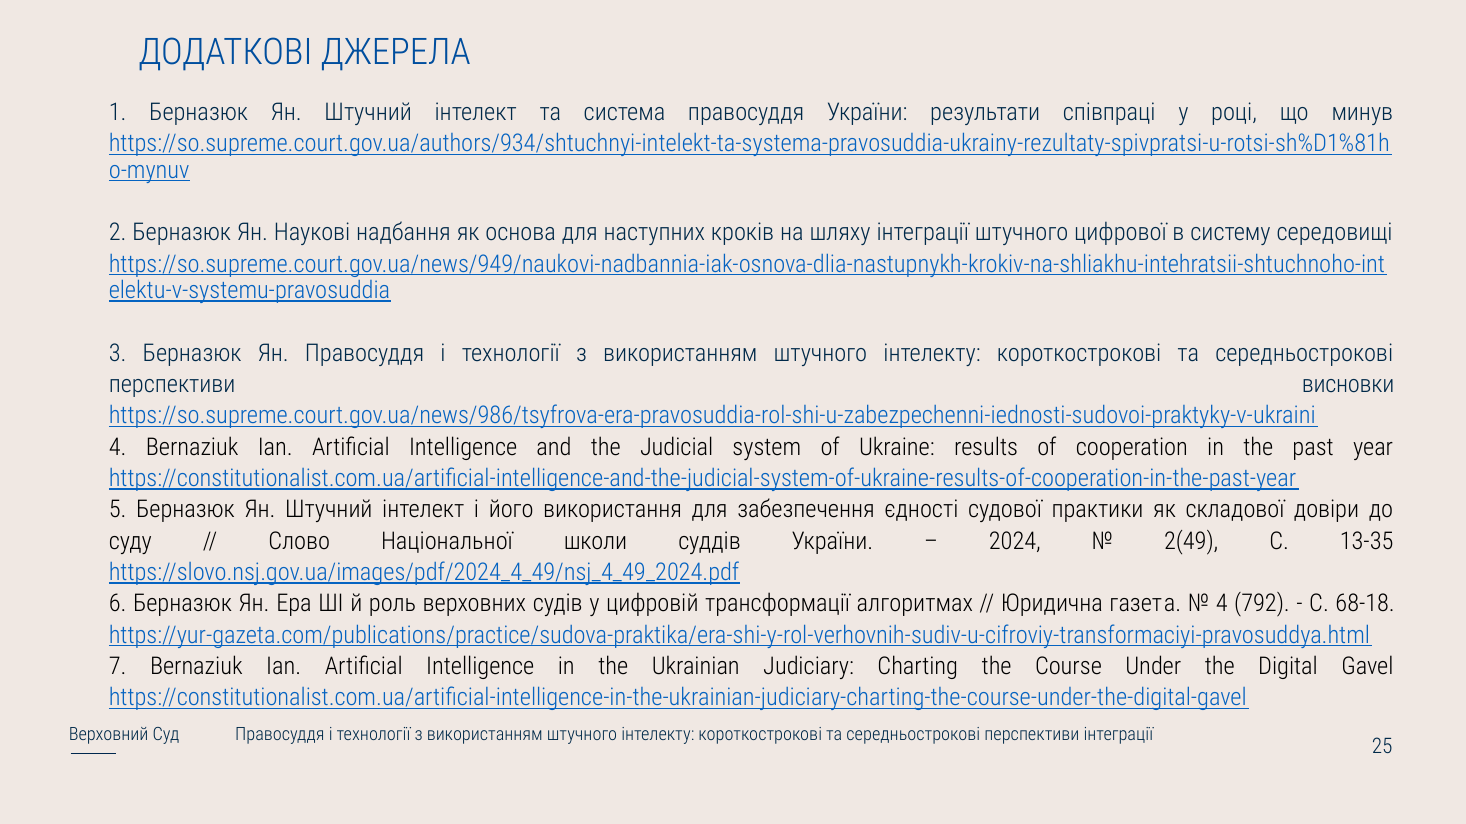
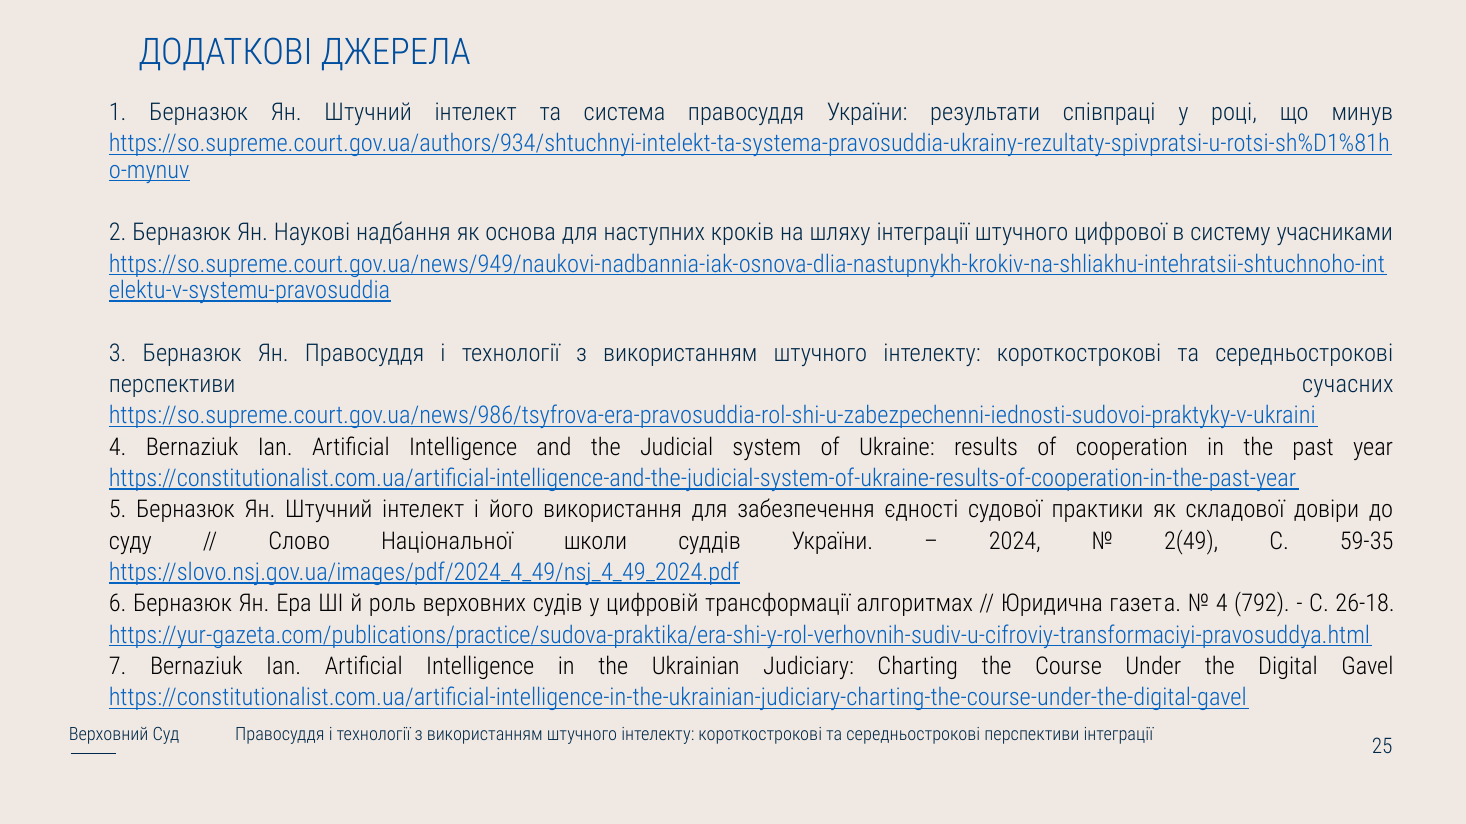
середовищі: середовищі -> учасниками (1335, 233)
висновки: висновки -> сучасних (1348, 385)
13-35: 13-35 -> 59-35 (1367, 542)
68-18: 68-18 -> 26-18 (1365, 604)
